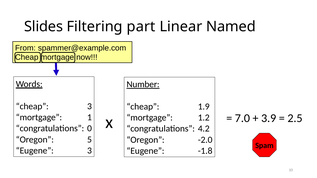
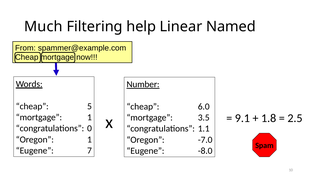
Slides: Slides -> Much (43, 27)
part: part -> help (141, 27)
cheap 3: 3 -> 5 (90, 106)
1.9: 1.9 -> 6.0 (204, 107)
1.2: 1.2 -> 3.5 (204, 118)
7.0: 7.0 -> 9.1 (242, 118)
3.9: 3.9 -> 1.8 (269, 118)
4.2: 4.2 -> 1.1 (204, 129)
Oregon 5: 5 -> 1 (90, 140)
-2.0: -2.0 -> -7.0 (205, 140)
Eugene 3: 3 -> 7 (90, 151)
-1.8: -1.8 -> -8.0 (205, 151)
